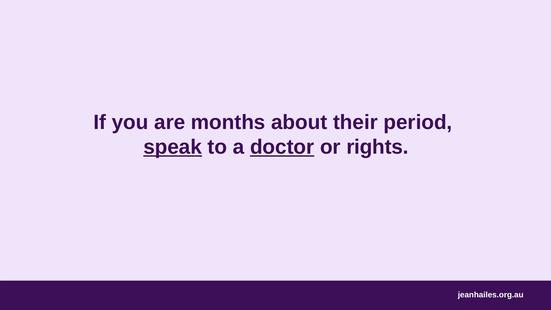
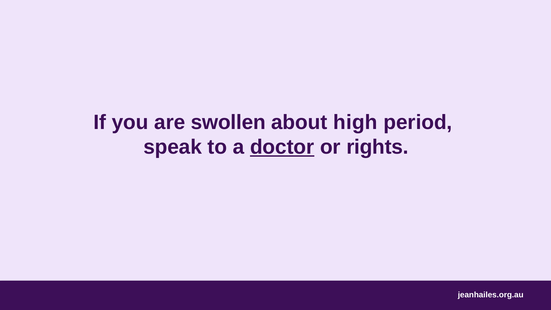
months: months -> swollen (228, 122)
their: their -> high (355, 122)
speak underline: present -> none (173, 147)
